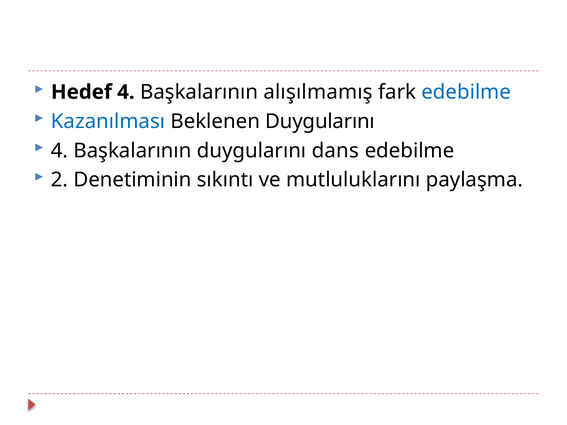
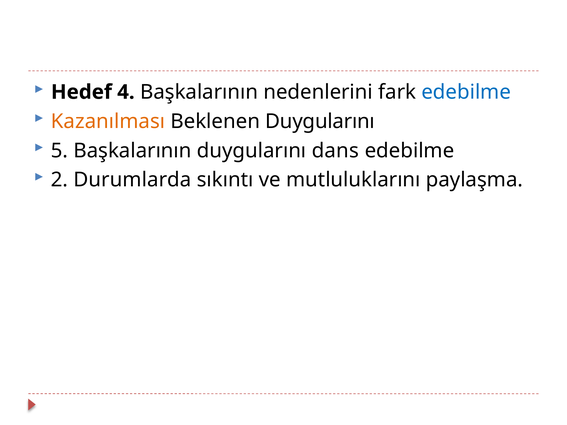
alışılmamış: alışılmamış -> nedenlerini (318, 92)
Kazanılması colour: blue -> orange (108, 121)
4: 4 -> 5 (60, 151)
Denetiminin: Denetiminin -> Durumlarda (132, 180)
